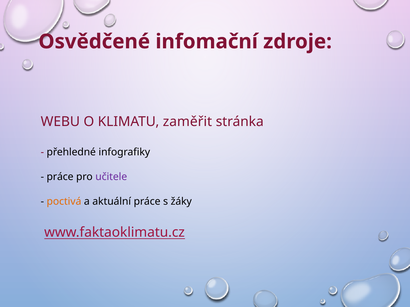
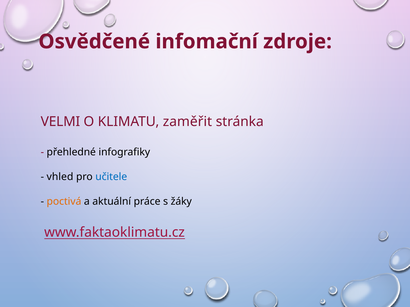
WEBU: WEBU -> VELMI (60, 122)
práce: práce -> vhled (60, 177)
učitele colour: purple -> blue (111, 177)
